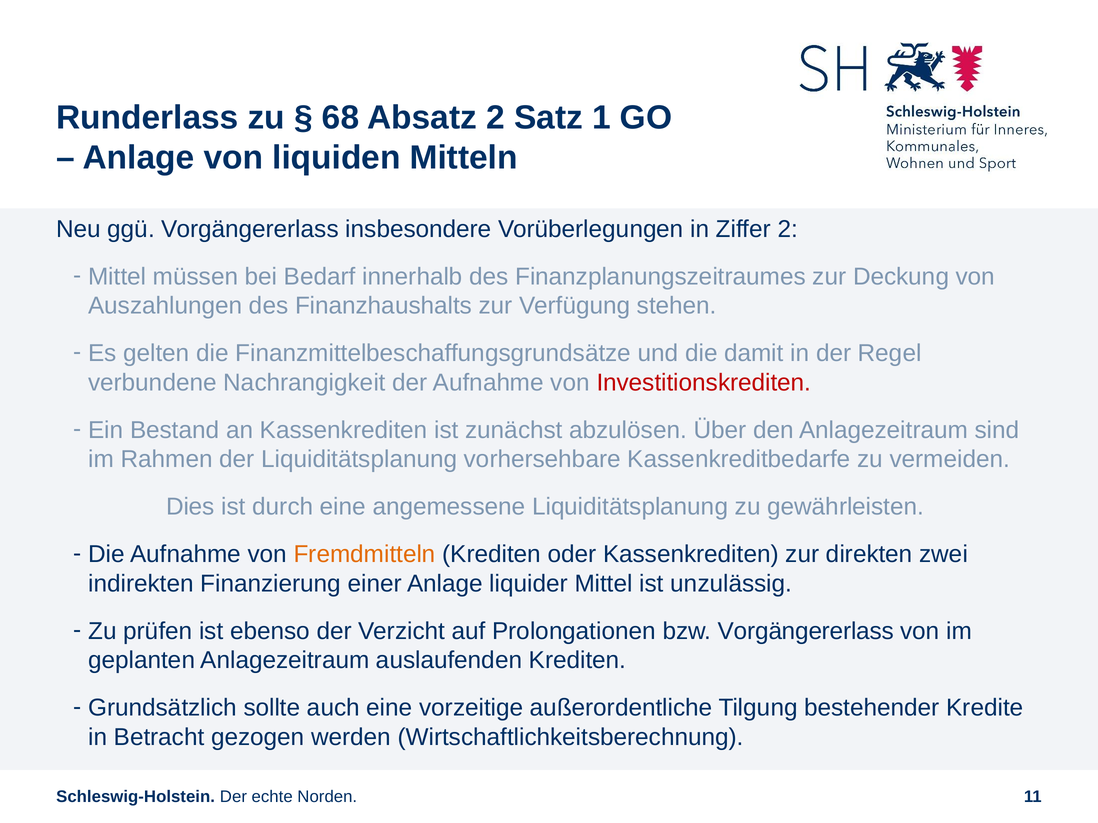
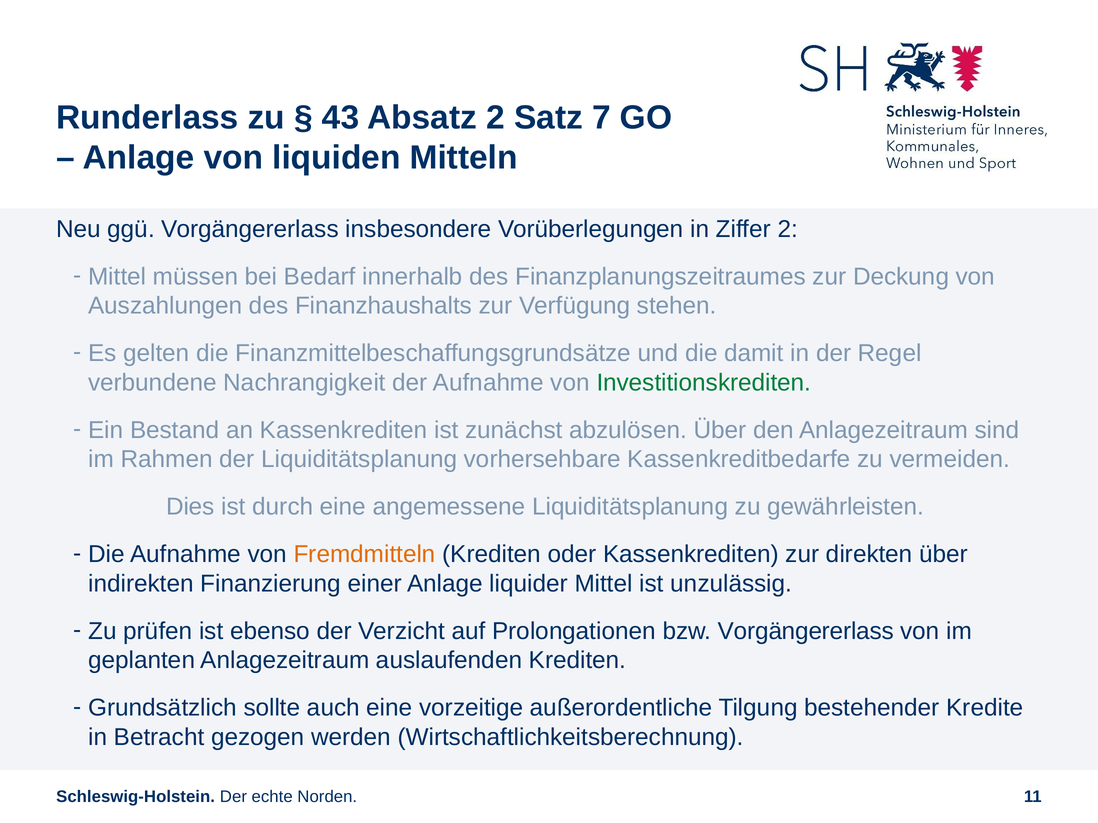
68: 68 -> 43 (341, 118)
1: 1 -> 7 (601, 118)
Investitionskrediten colour: red -> green (704, 383)
direkten zwei: zwei -> über (944, 555)
